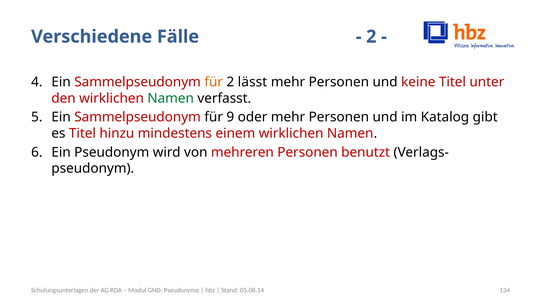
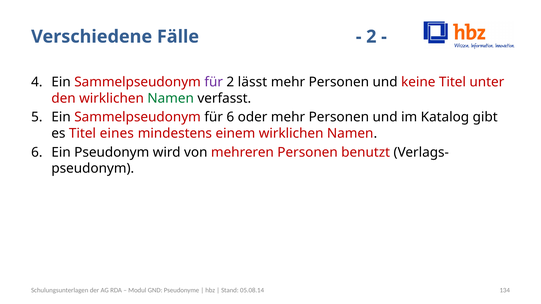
für colour: orange -> purple (214, 82)
für 9: 9 -> 6 (230, 117)
hinzu: hinzu -> eines (117, 133)
